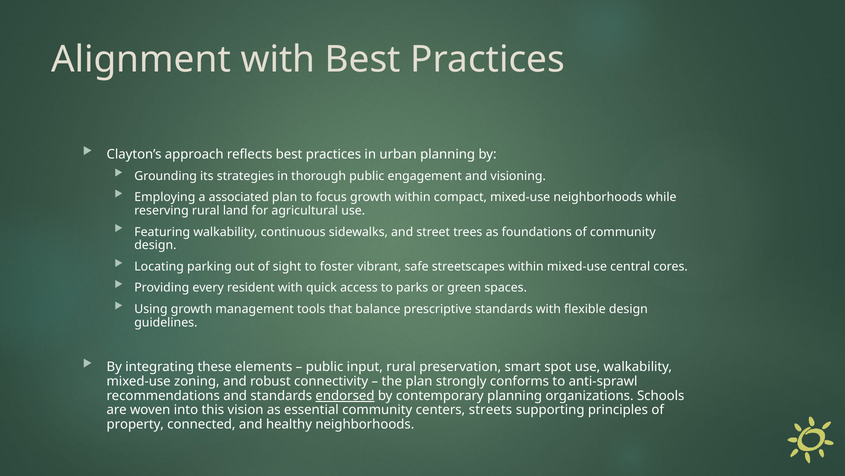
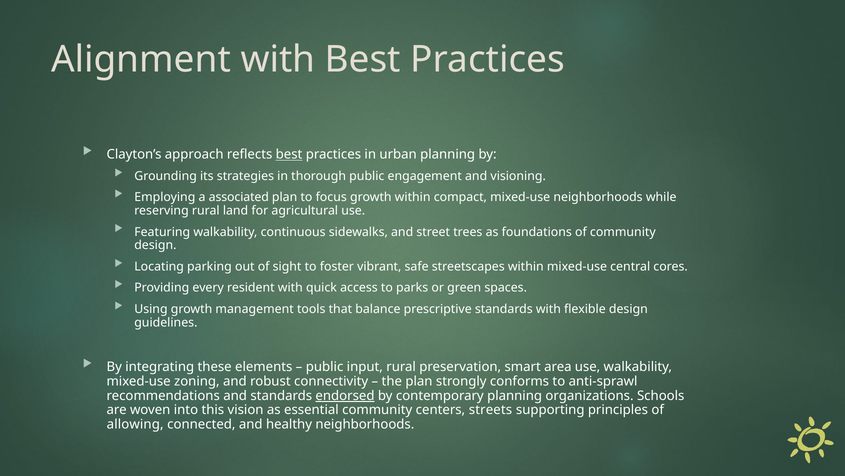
best underline: none -> present (289, 154)
spot: spot -> area (558, 367)
property: property -> allowing (135, 424)
